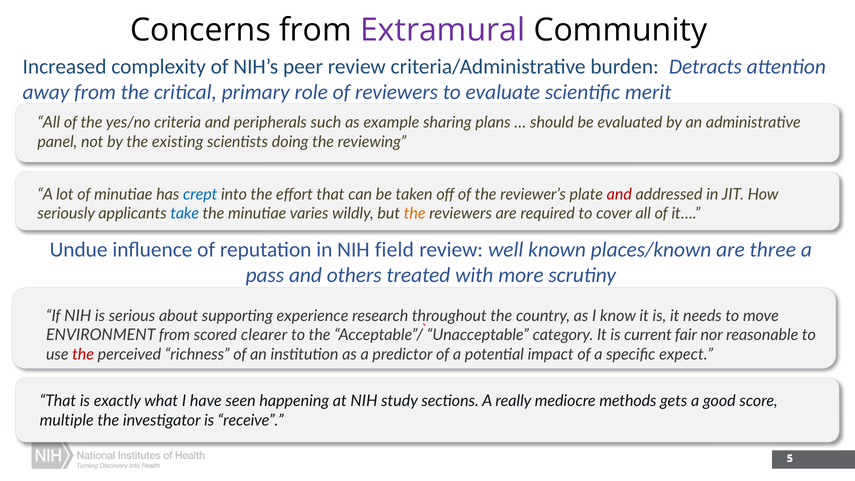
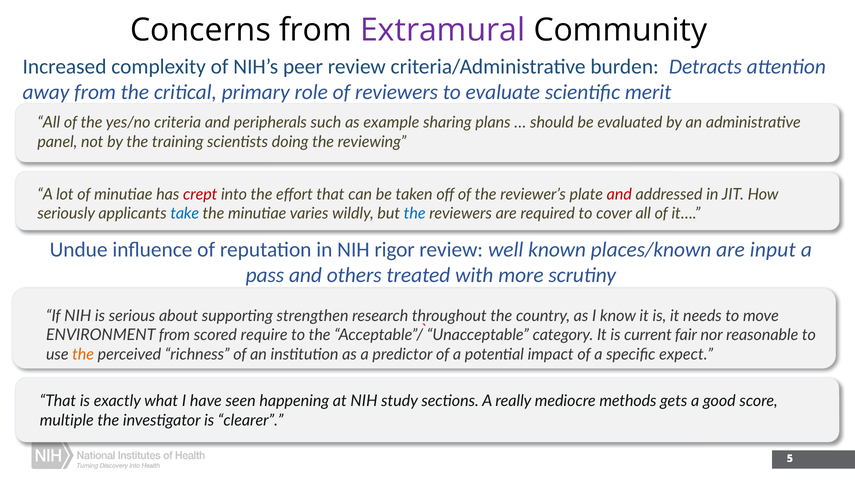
existing: existing -> training (178, 142)
crept colour: blue -> red (200, 194)
the colour: orange -> blue (415, 214)
field: field -> rigor (395, 250)
three: three -> input (773, 250)
experience: experience -> strengthen (313, 316)
clearer: clearer -> require (264, 335)
the colour: red -> orange (83, 354)
receive: receive -> clearer (251, 420)
